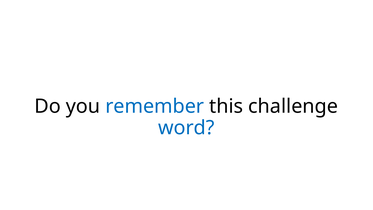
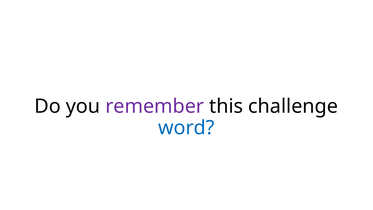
remember colour: blue -> purple (155, 106)
